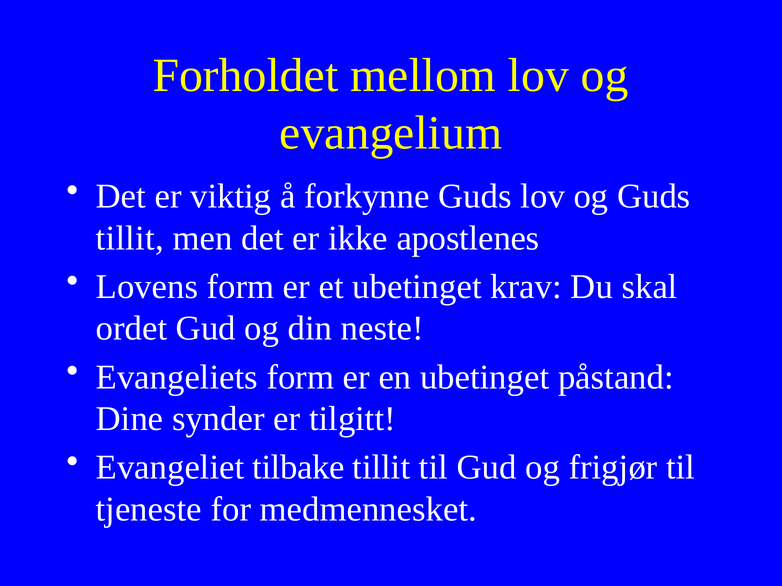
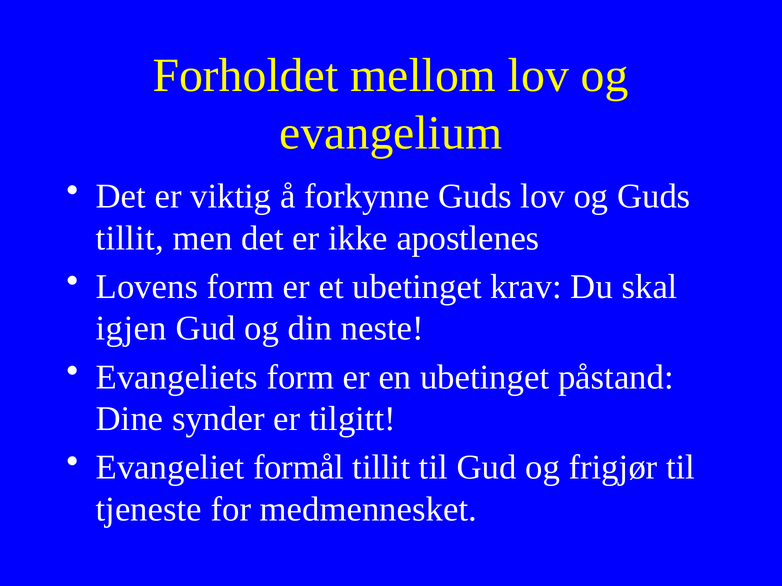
ordet: ordet -> igjen (131, 329)
tilbake: tilbake -> formål (299, 468)
